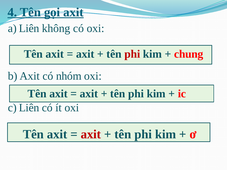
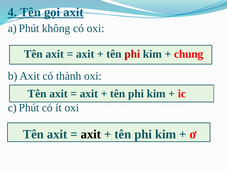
a Liên: Liên -> Phút (29, 28)
nhóm: nhóm -> thành (69, 76)
c Liên: Liên -> Phút (29, 108)
axit colour: red -> black (91, 134)
